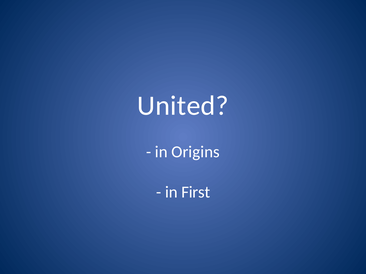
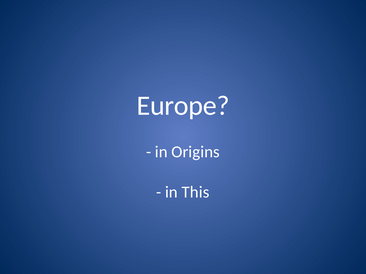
United: United -> Europe (183, 106)
First: First -> This (196, 192)
